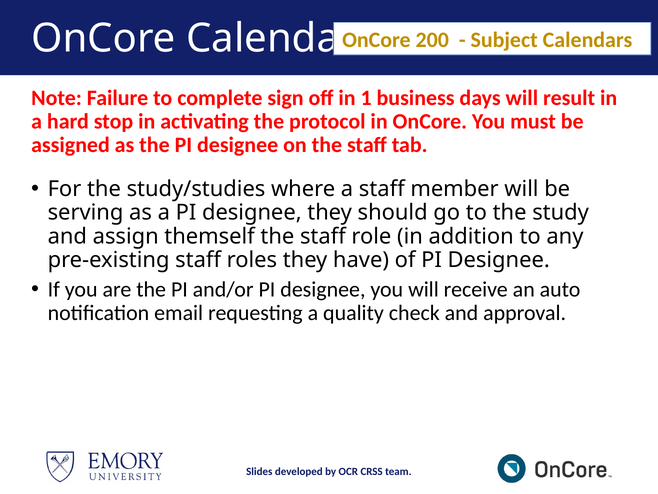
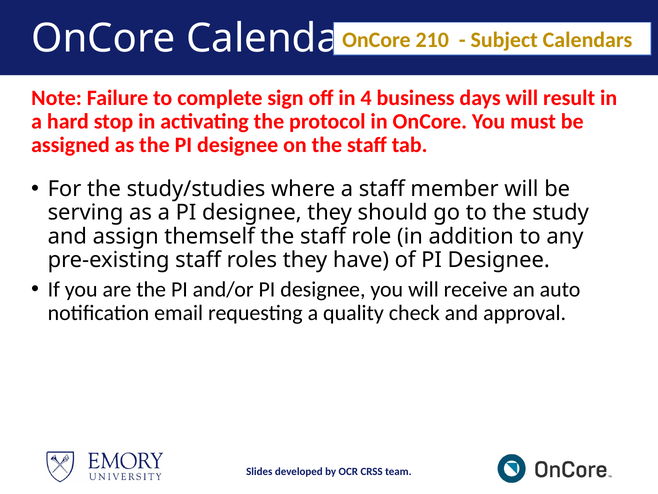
200: 200 -> 210 (432, 40)
1: 1 -> 4 (366, 98)
